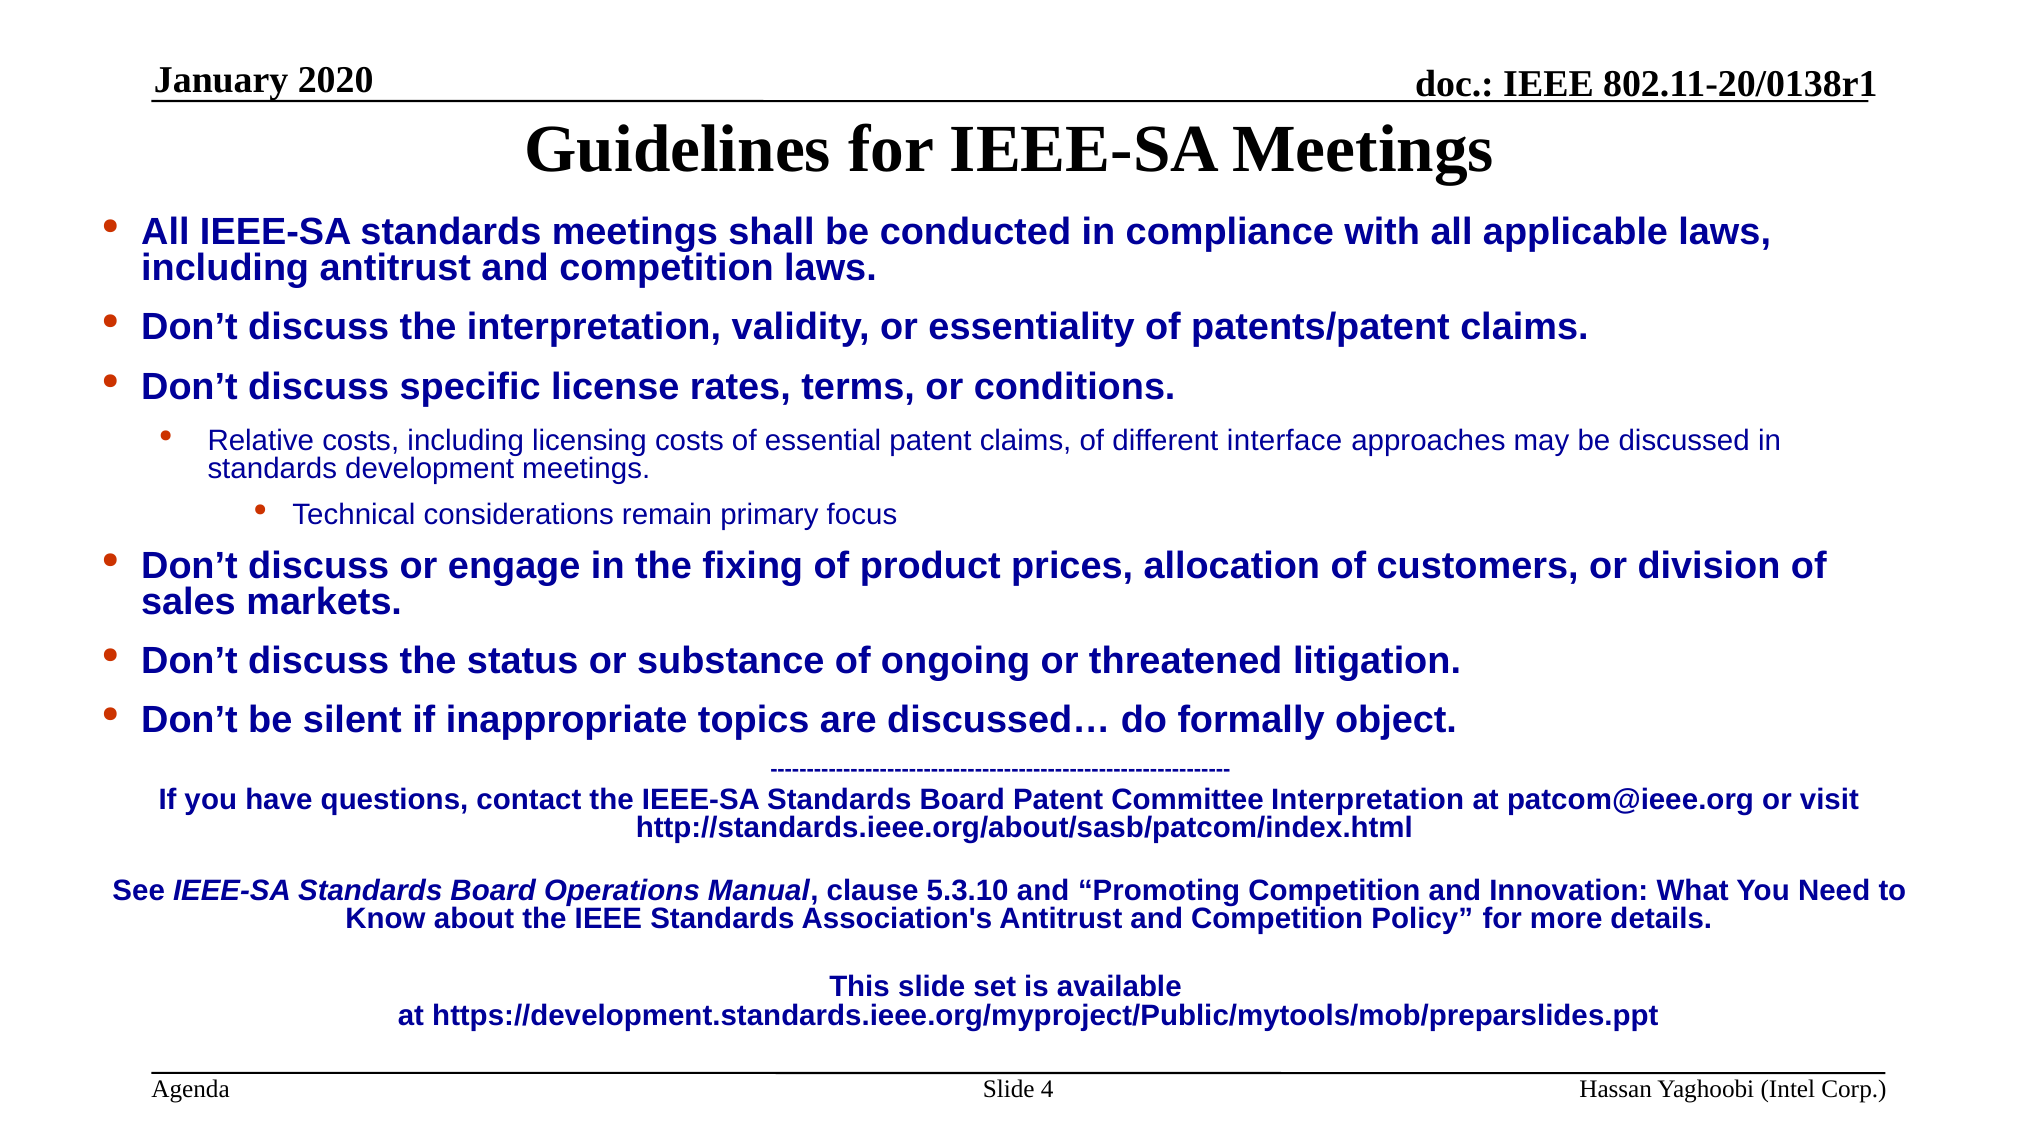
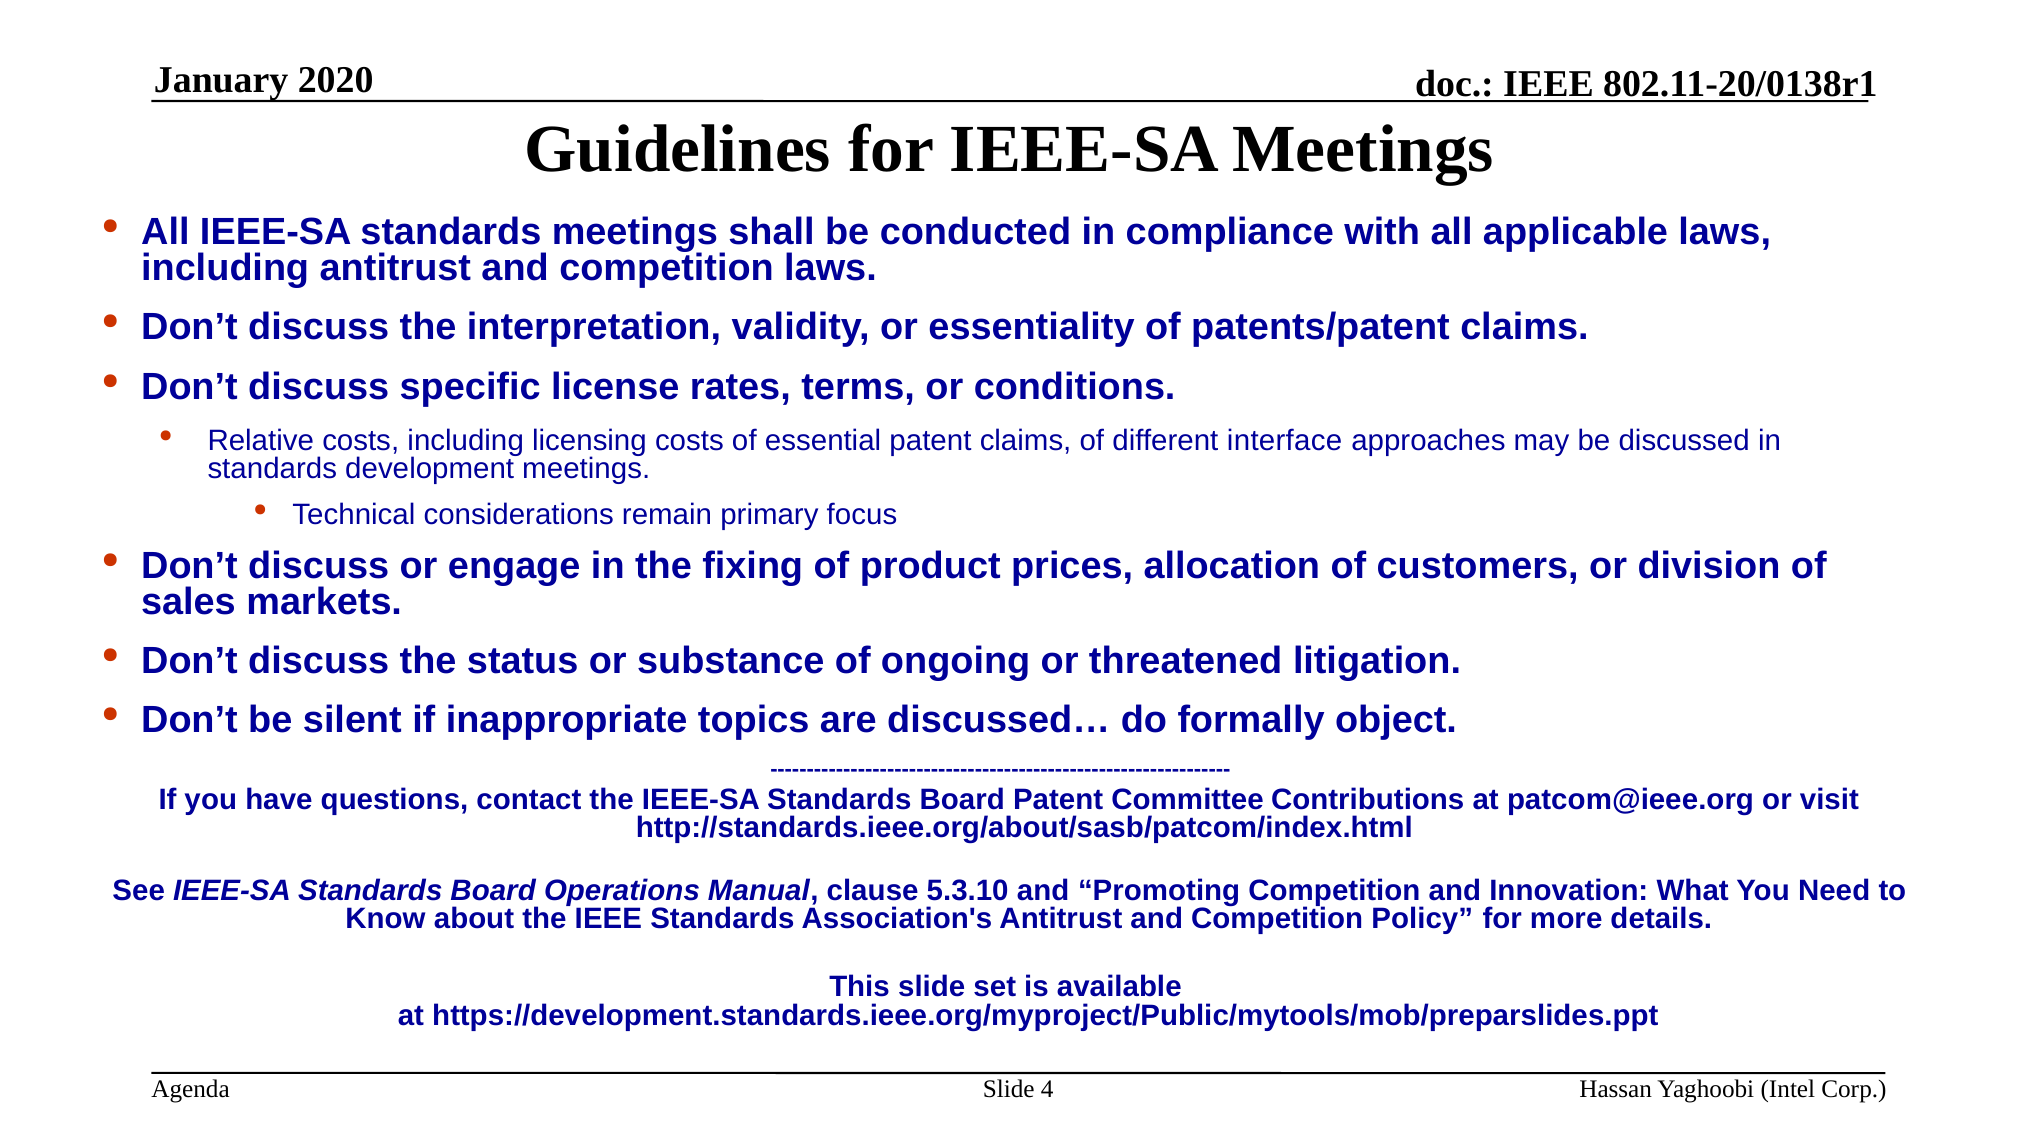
Committee Interpretation: Interpretation -> Contributions (1368, 800)
